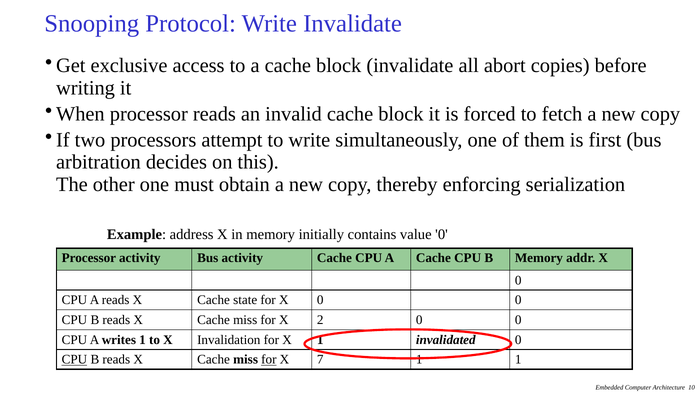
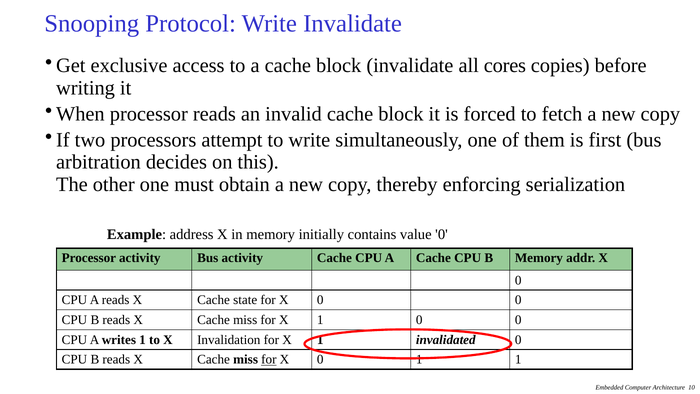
abort: abort -> cores (505, 66)
miss for X 2: 2 -> 1 (320, 320)
CPU underline: present -> none (74, 359)
7: 7 -> 0 (320, 359)
